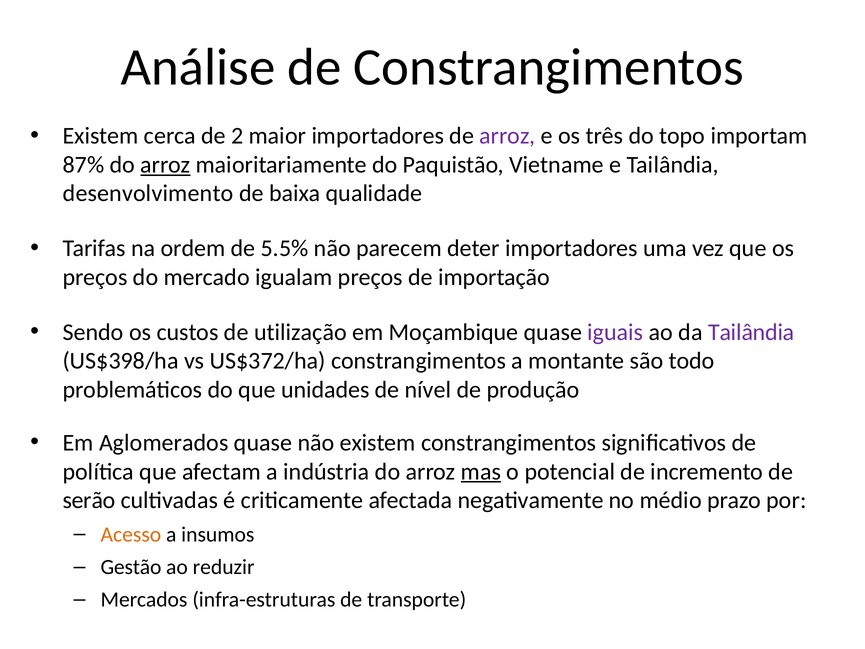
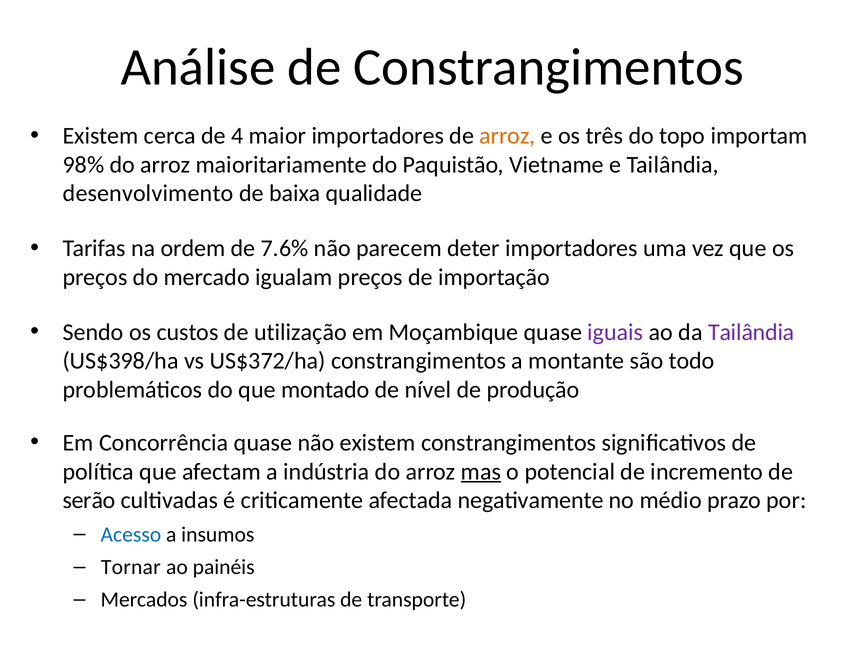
2: 2 -> 4 (237, 136)
arroz colour: purple -> orange (507, 136)
87%: 87% -> 98% (83, 165)
arroz underline: present -> none (165, 165)
5.5%: 5.5% -> 7.6% (285, 248)
unidades: unidades -> montado (325, 390)
Aglomerados: Aglomerados -> Concorrência (164, 443)
Acesso colour: orange -> blue (131, 534)
Gestão: Gestão -> Tornar (131, 567)
reduzir: reduzir -> painéis (224, 567)
